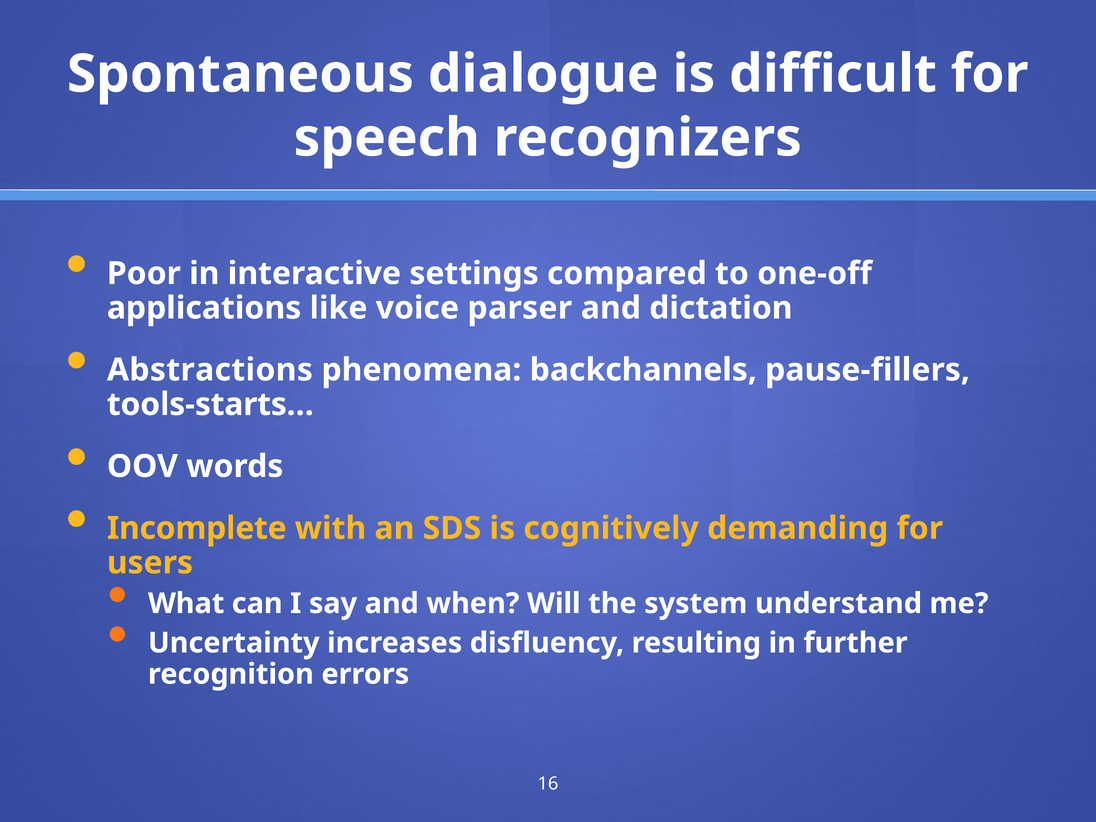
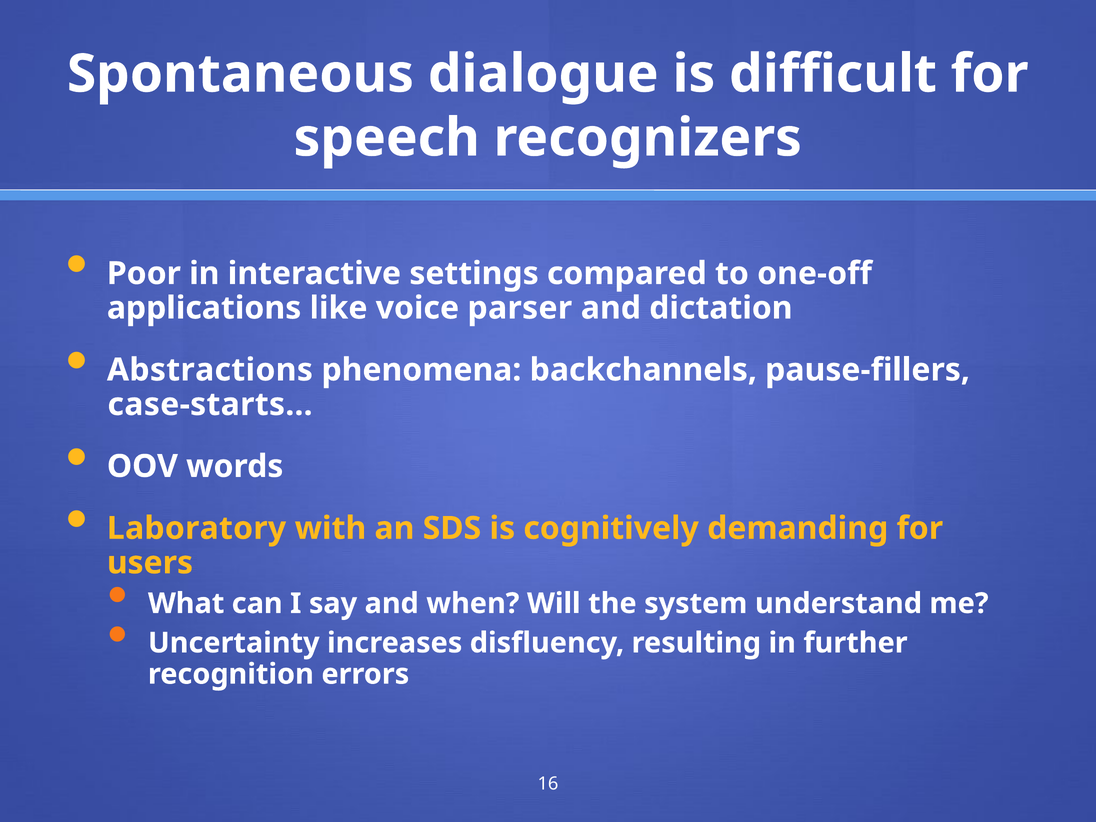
tools-starts…: tools-starts… -> case-starts… (210, 404)
Incomplete: Incomplete -> Laboratory (196, 528)
